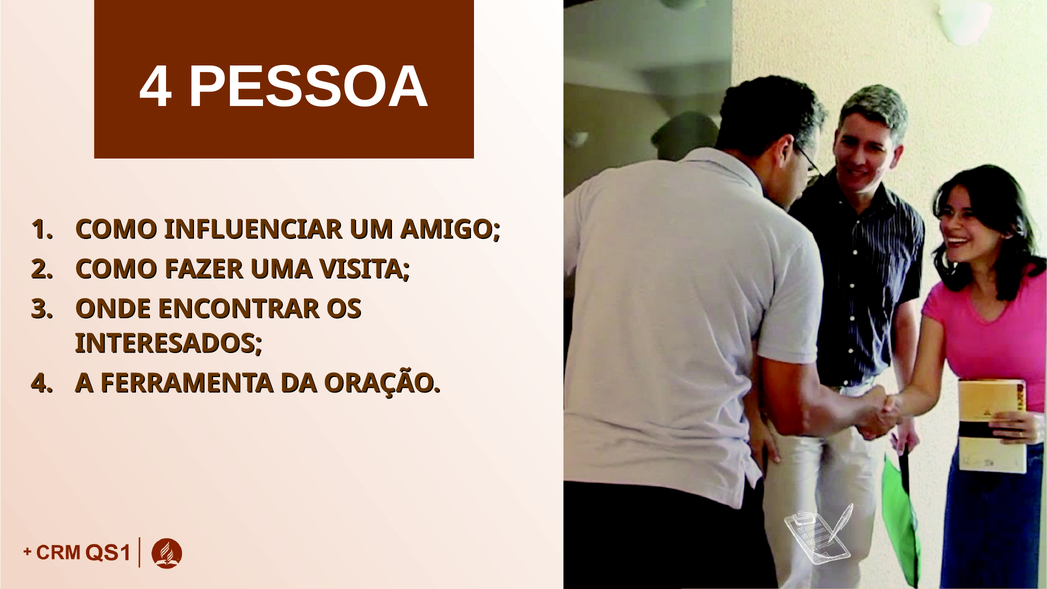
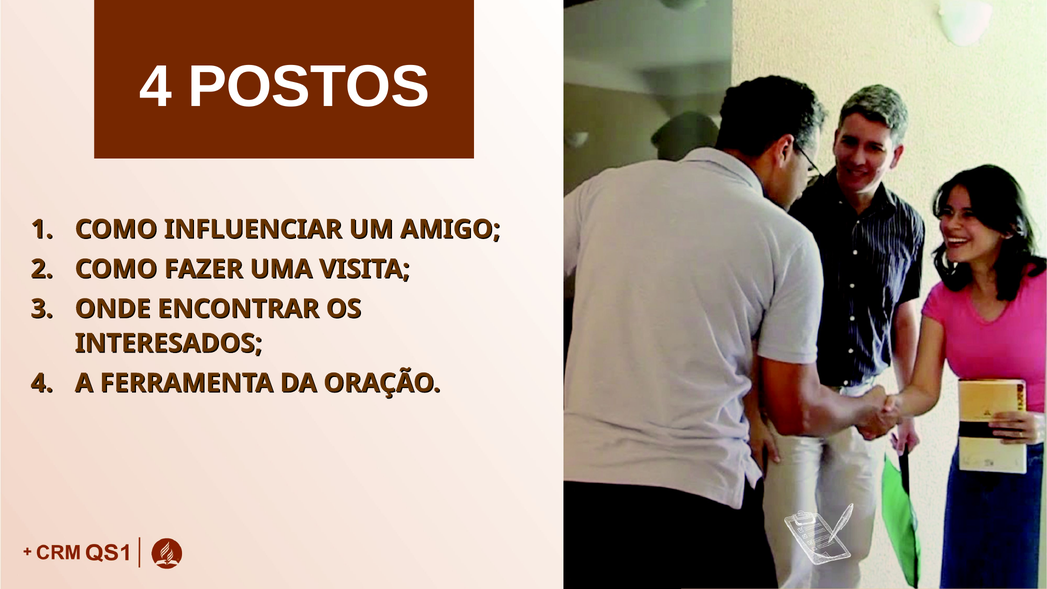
PESSOA: PESSOA -> POSTOS (309, 87)
